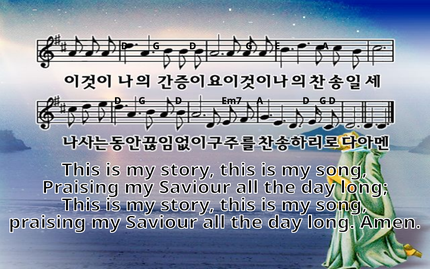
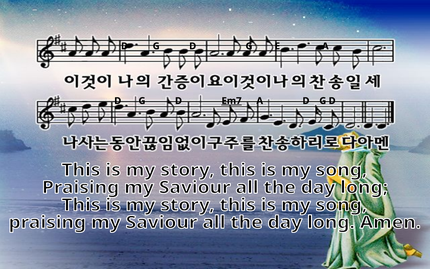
Em7 underline: none -> present (232, 101)
